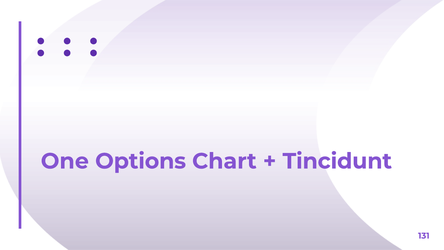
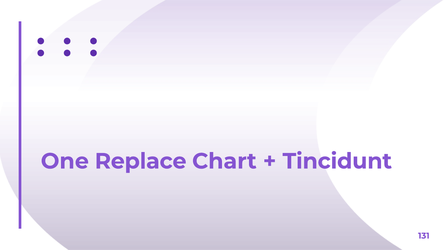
Options: Options -> Replace (141, 161)
